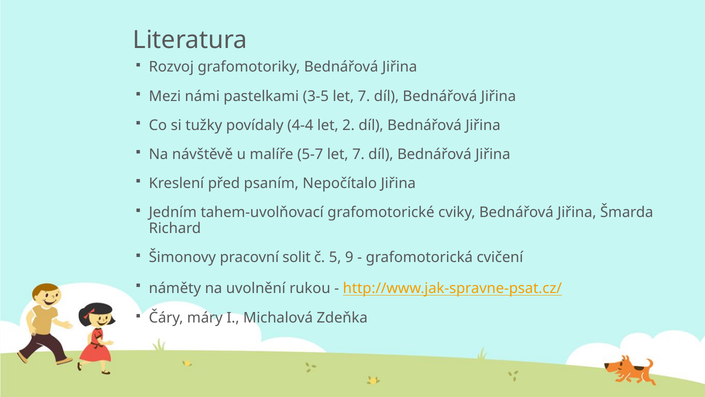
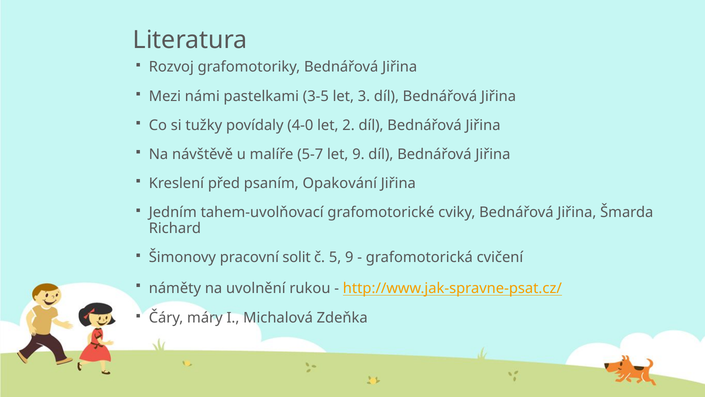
3-5 let 7: 7 -> 3 (364, 96)
4-4: 4-4 -> 4-0 (300, 125)
5-7 let 7: 7 -> 9 (358, 154)
Nepočítalo: Nepočítalo -> Opakování (340, 183)
